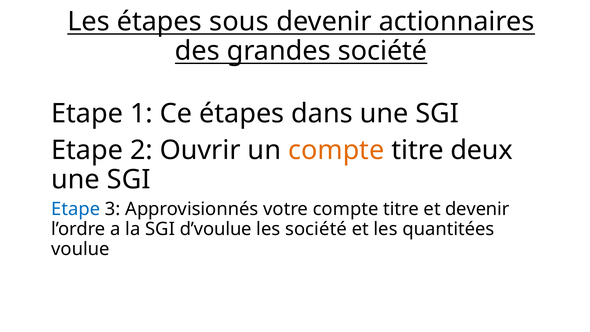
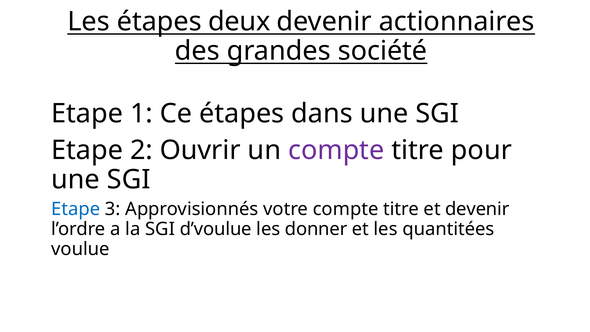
sous: sous -> deux (239, 22)
compte colour: orange -> purple (336, 150)
deux: deux -> pour (481, 150)
les société: société -> donner (316, 229)
